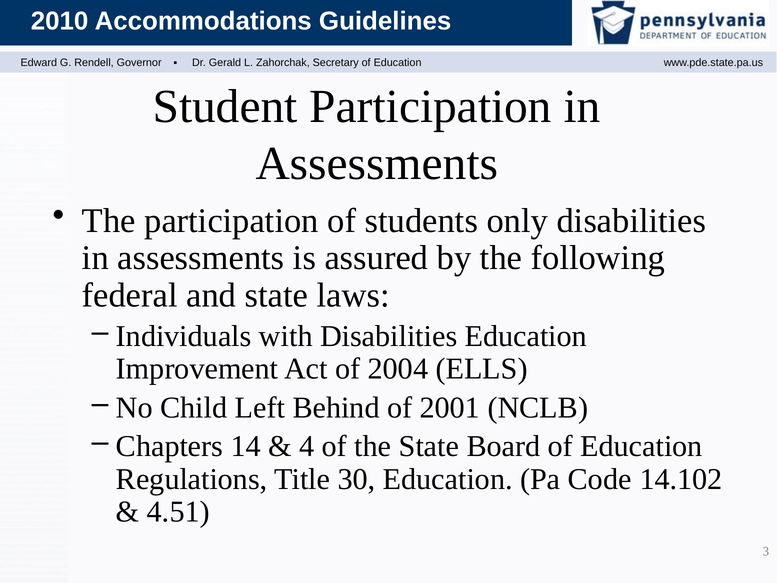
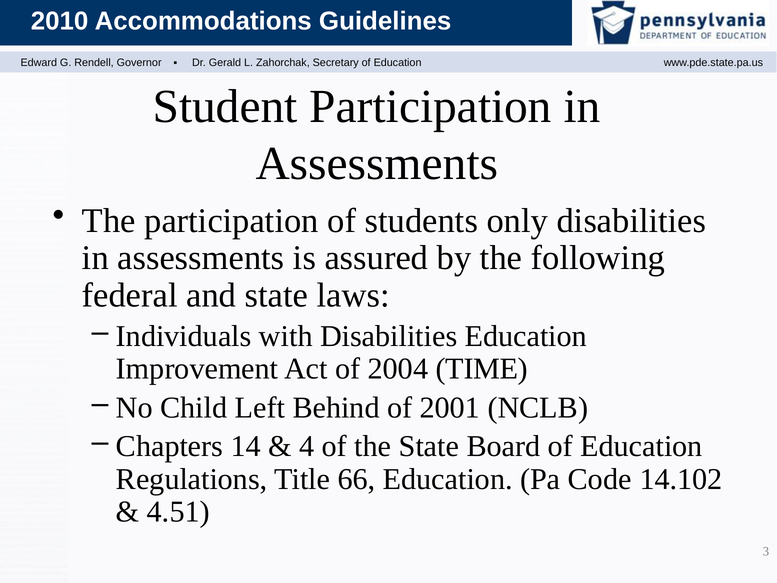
ELLS: ELLS -> TIME (482, 369)
30: 30 -> 66 (357, 479)
